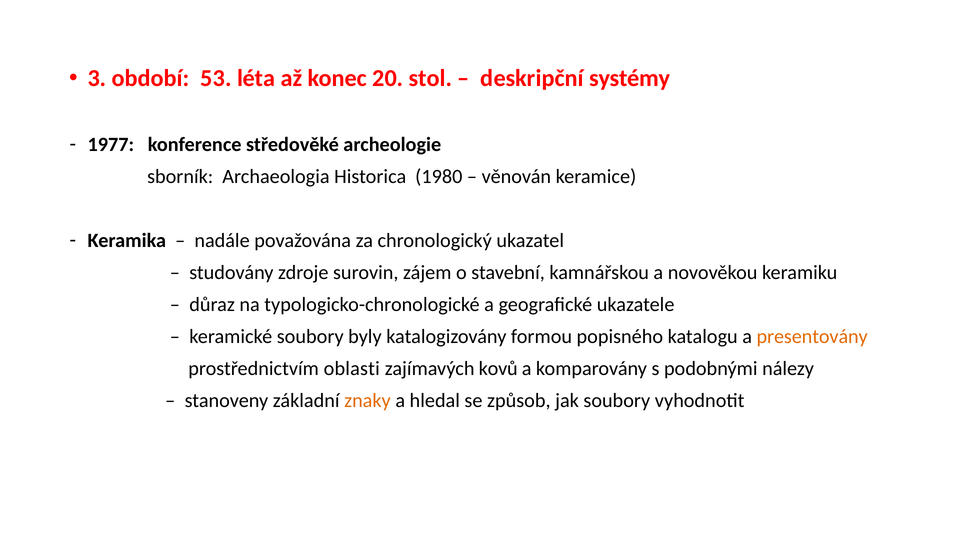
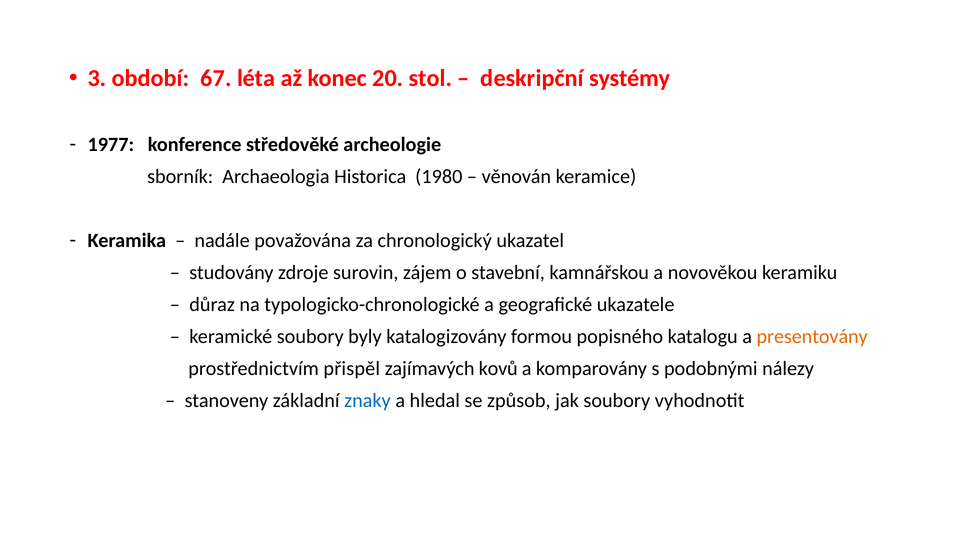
53: 53 -> 67 (216, 78)
oblasti: oblasti -> přispěl (352, 368)
znaky colour: orange -> blue (367, 400)
